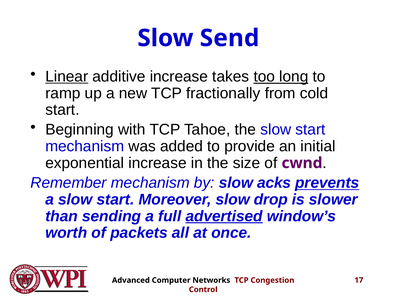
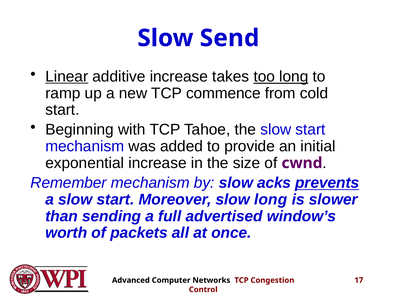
fractionally: fractionally -> commence (223, 93)
slow drop: drop -> long (271, 199)
advertised underline: present -> none (224, 216)
